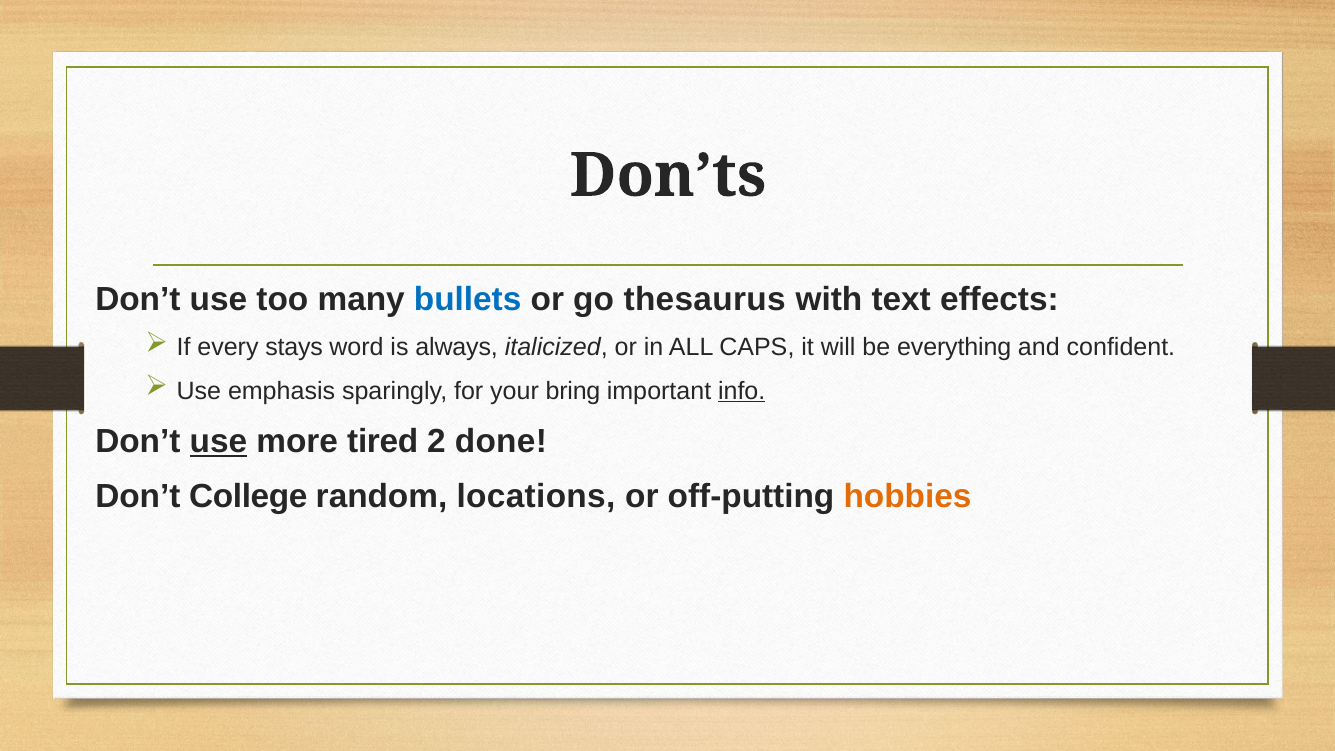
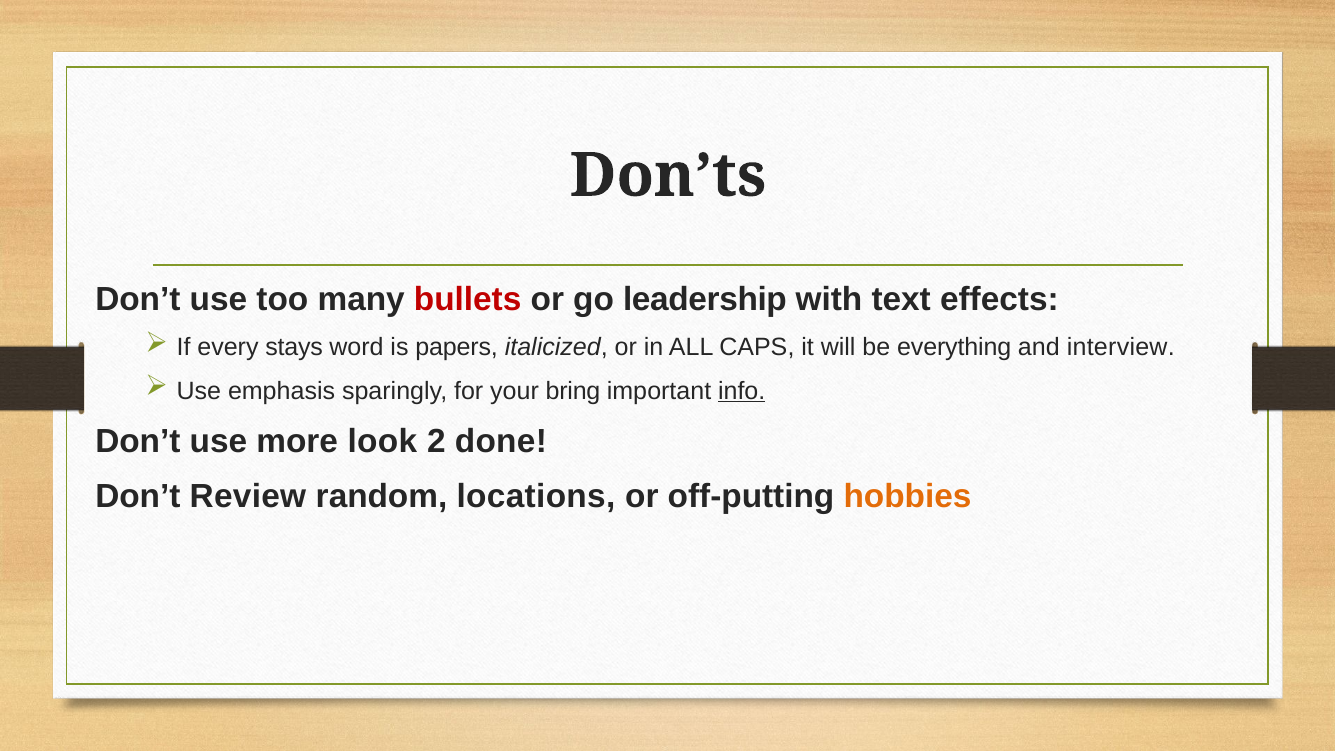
bullets colour: blue -> red (468, 300)
thesaurus: thesaurus -> leadership (705, 300)
always: always -> papers (457, 348)
confident: confident -> interview (1121, 348)
use underline: present -> none (218, 442)
tired: tired -> look (382, 442)
College: College -> Review (248, 497)
